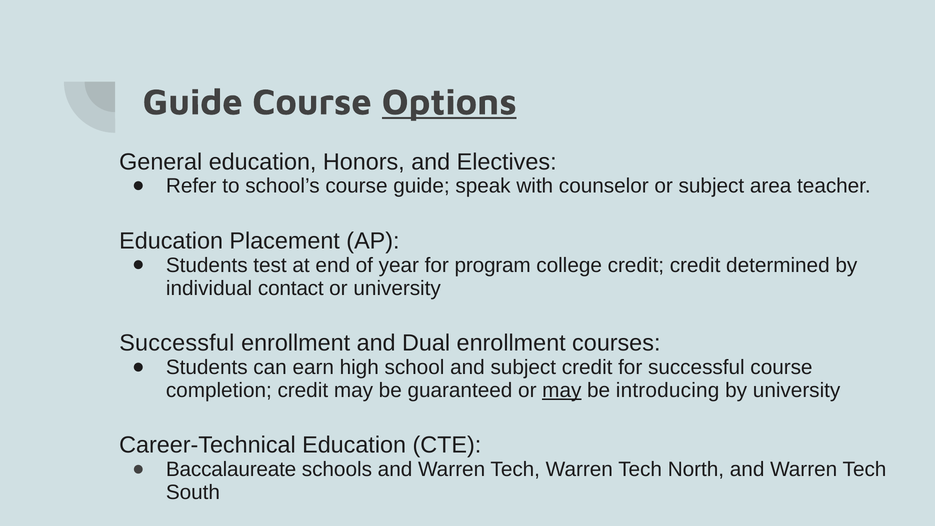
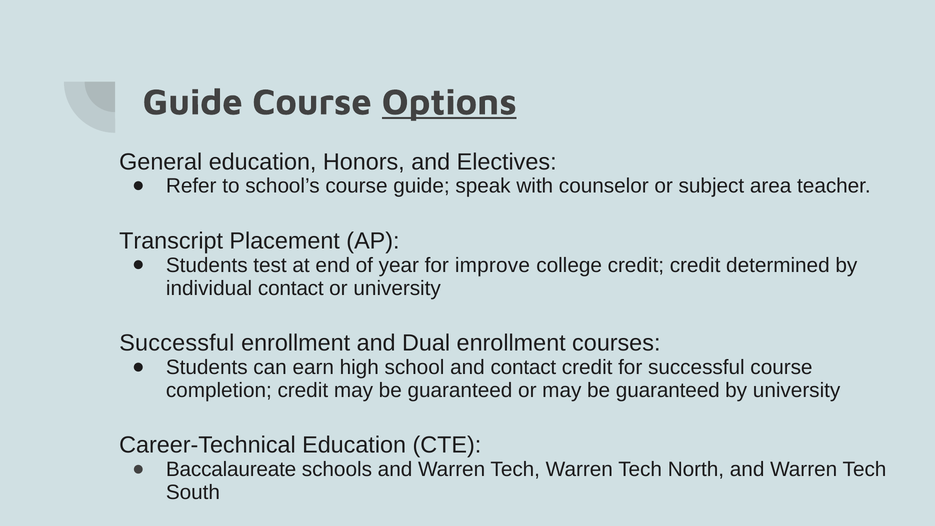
Education: Education -> Transcript (171, 241)
program: program -> improve (492, 265)
and subject: subject -> contact (523, 367)
may underline: present -> none (562, 390)
introducing: introducing -> guaranteed (668, 390)
